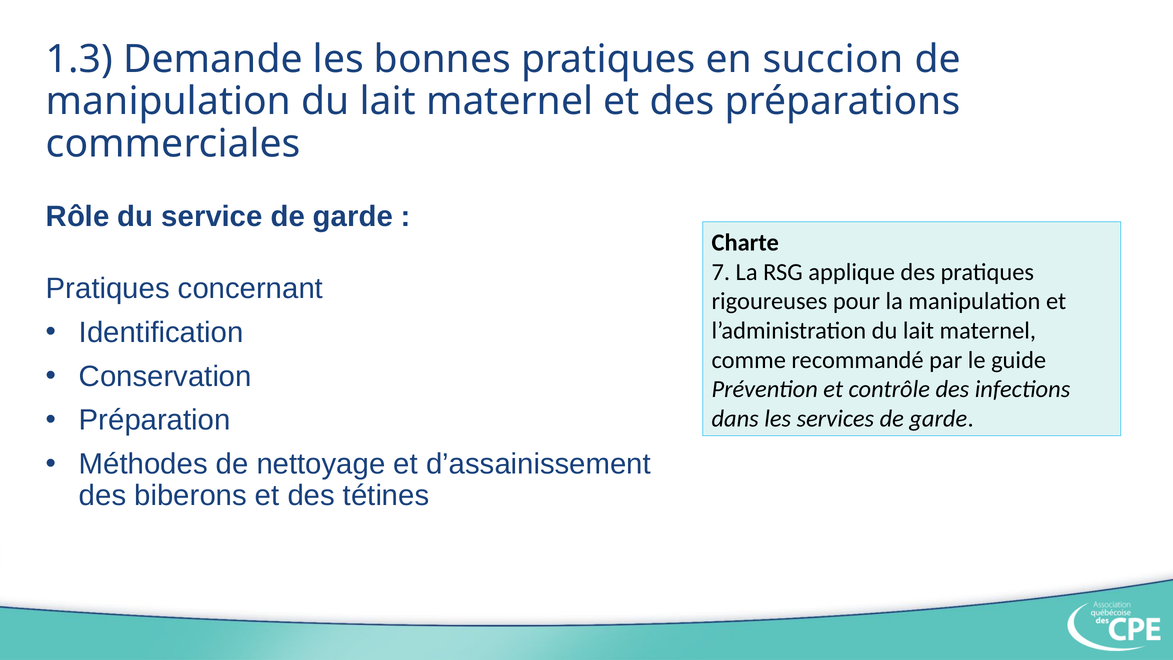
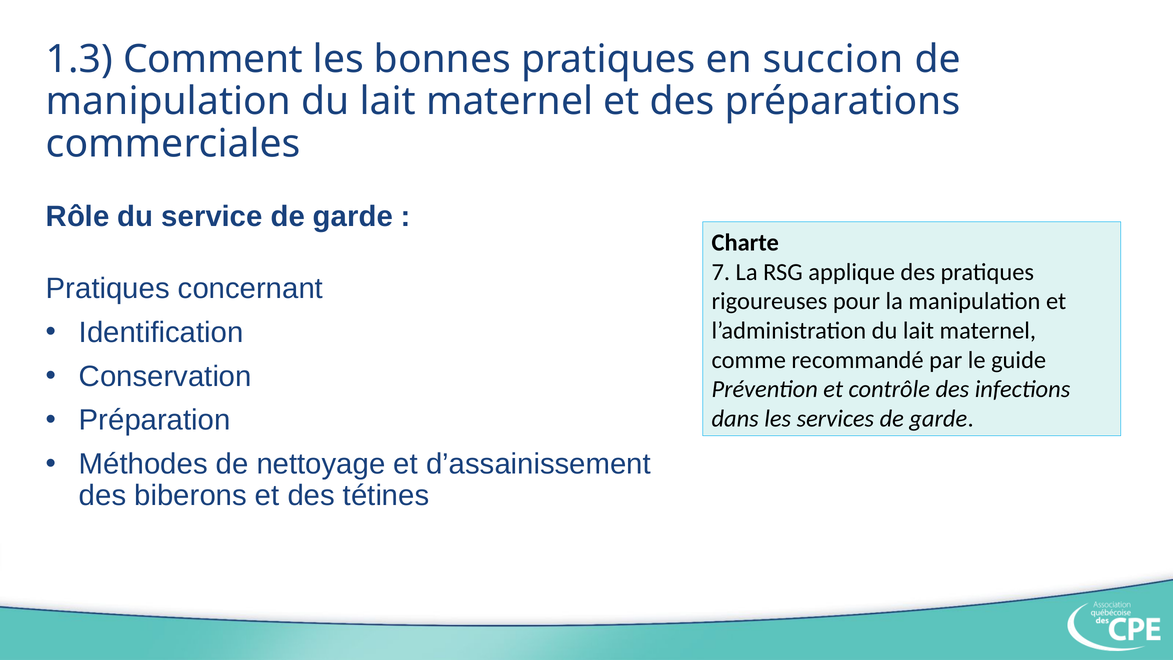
Demande: Demande -> Comment (213, 59)
